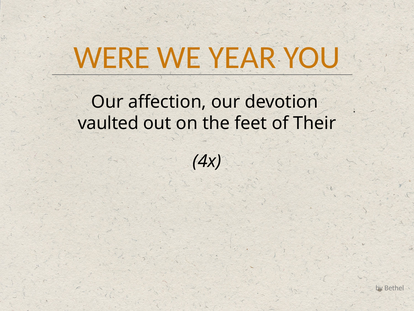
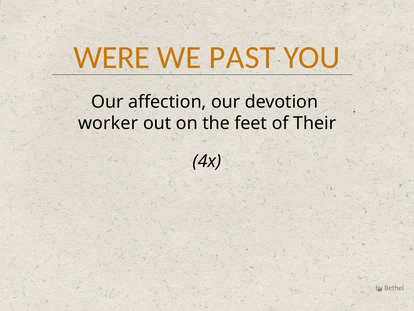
YEAR: YEAR -> PAST (242, 57)
vaulted: vaulted -> worker (108, 123)
